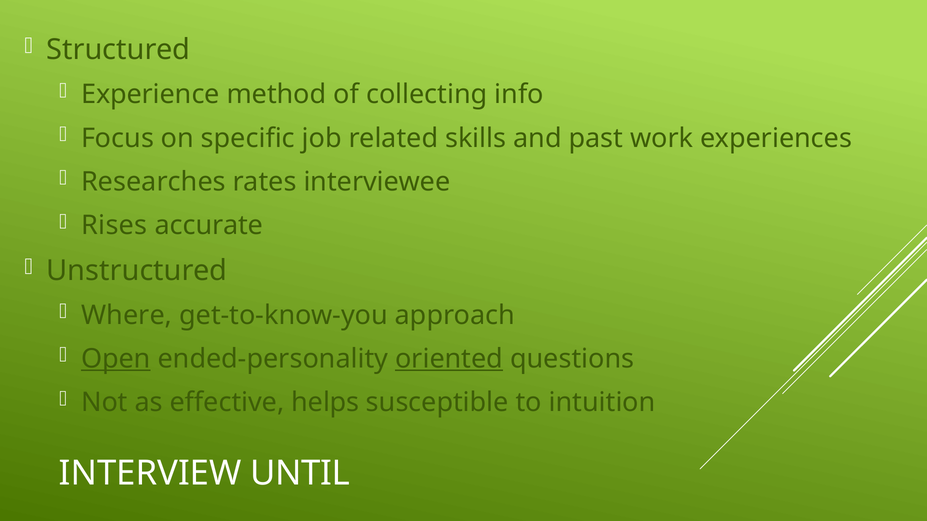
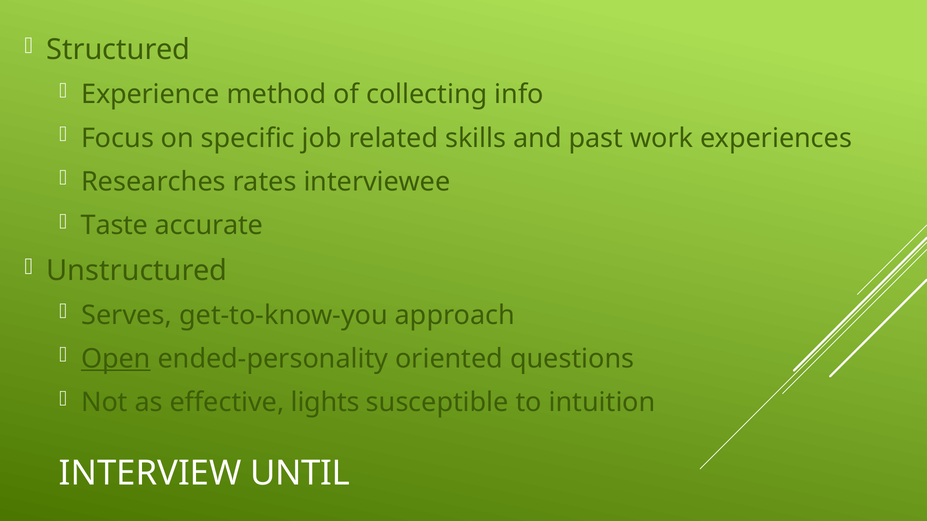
Rises: Rises -> Taste (115, 225)
Where: Where -> Serves (127, 315)
oriented underline: present -> none (449, 359)
helps: helps -> lights (325, 403)
